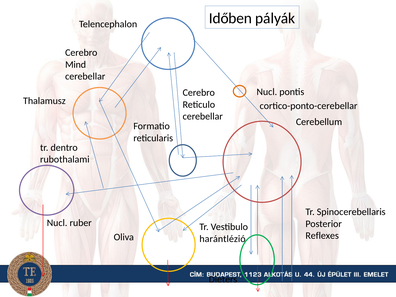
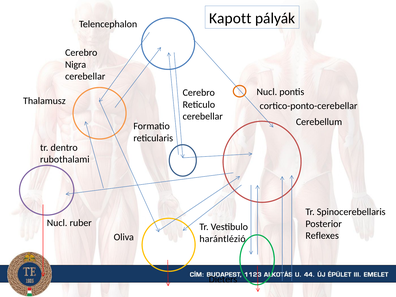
Időben: Időben -> Kapott (230, 18)
Mind: Mind -> Nigra (76, 65)
